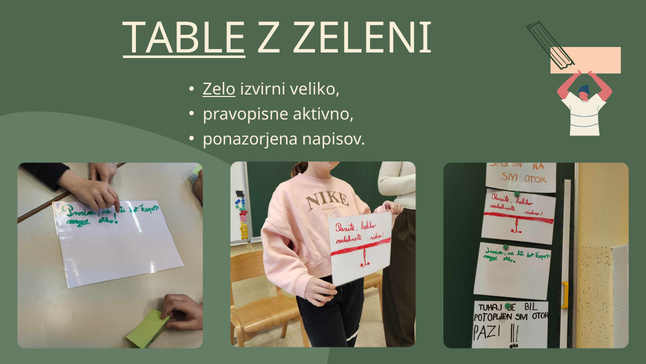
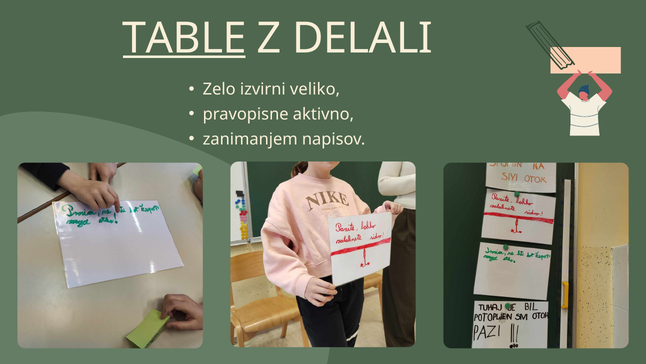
ZELENI: ZELENI -> DELALI (363, 38)
Zelo underline: present -> none (219, 89)
ponazorjena: ponazorjena -> zanimanjem (250, 139)
